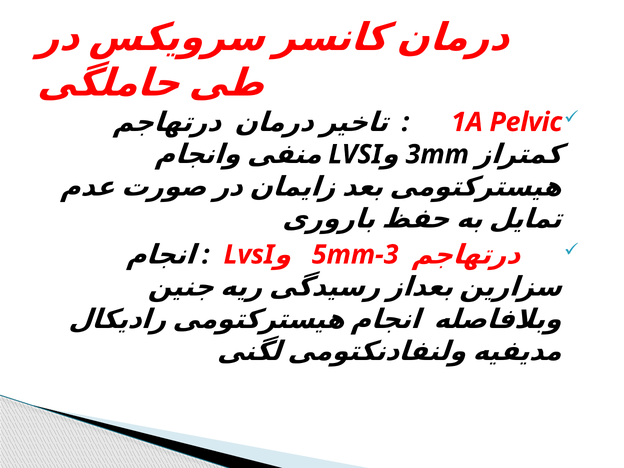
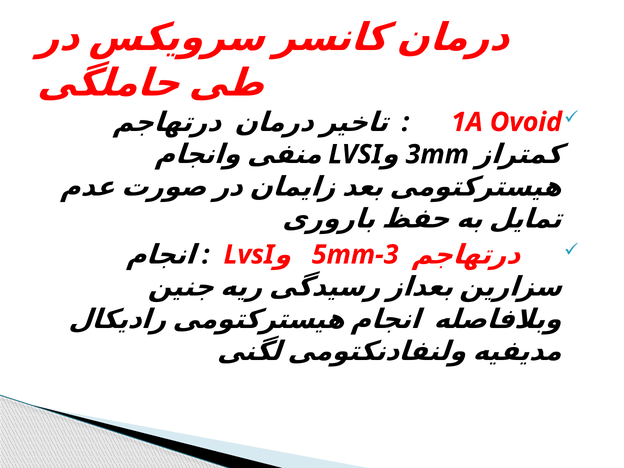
Pelvic: Pelvic -> Ovoid (526, 122)
